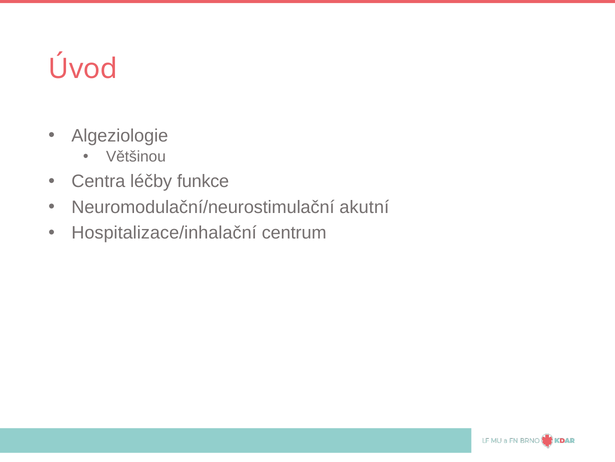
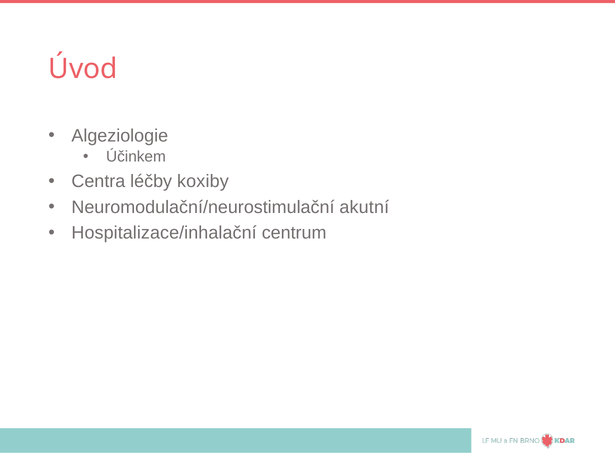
Většinou: Většinou -> Účinkem (136, 157)
funkce: funkce -> koxiby (203, 181)
